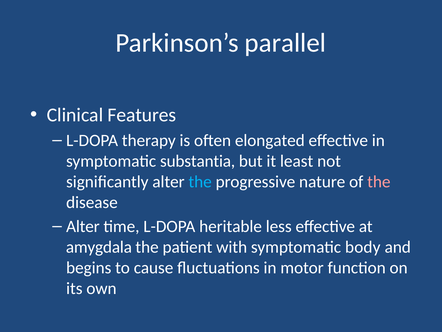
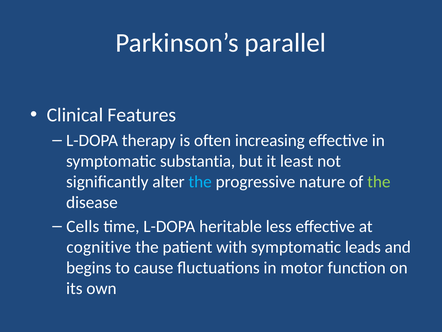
elongated: elongated -> increasing (270, 140)
the colour: pink -> light green (379, 181)
Alter: Alter -> Cells (83, 226)
amygdala: amygdala -> cognitive (99, 247)
body: body -> leads (363, 247)
